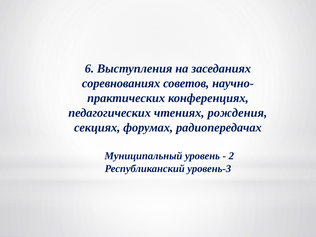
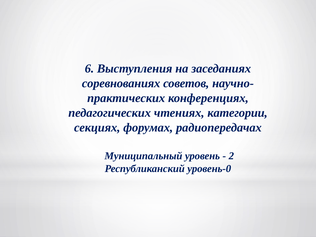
рождения: рождения -> категории (237, 113)
уровень-3: уровень-3 -> уровень-0 (209, 169)
